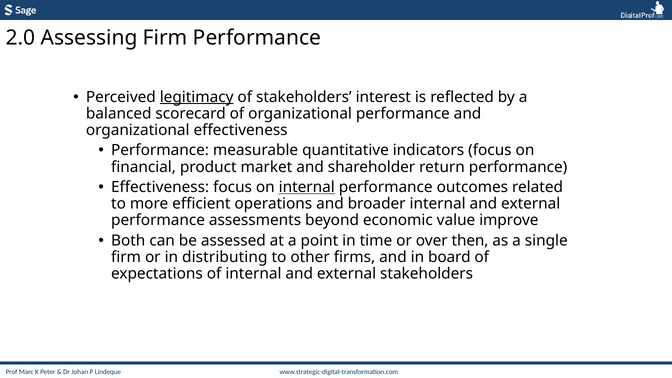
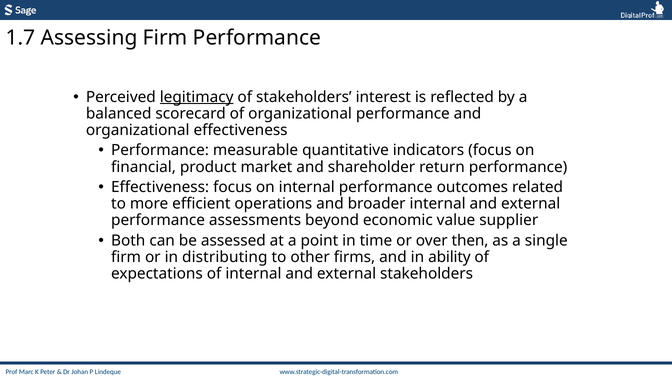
2.0: 2.0 -> 1.7 (21, 38)
internal underline: present -> none (307, 187)
improve: improve -> supplier (509, 220)
board: board -> ability (449, 257)
